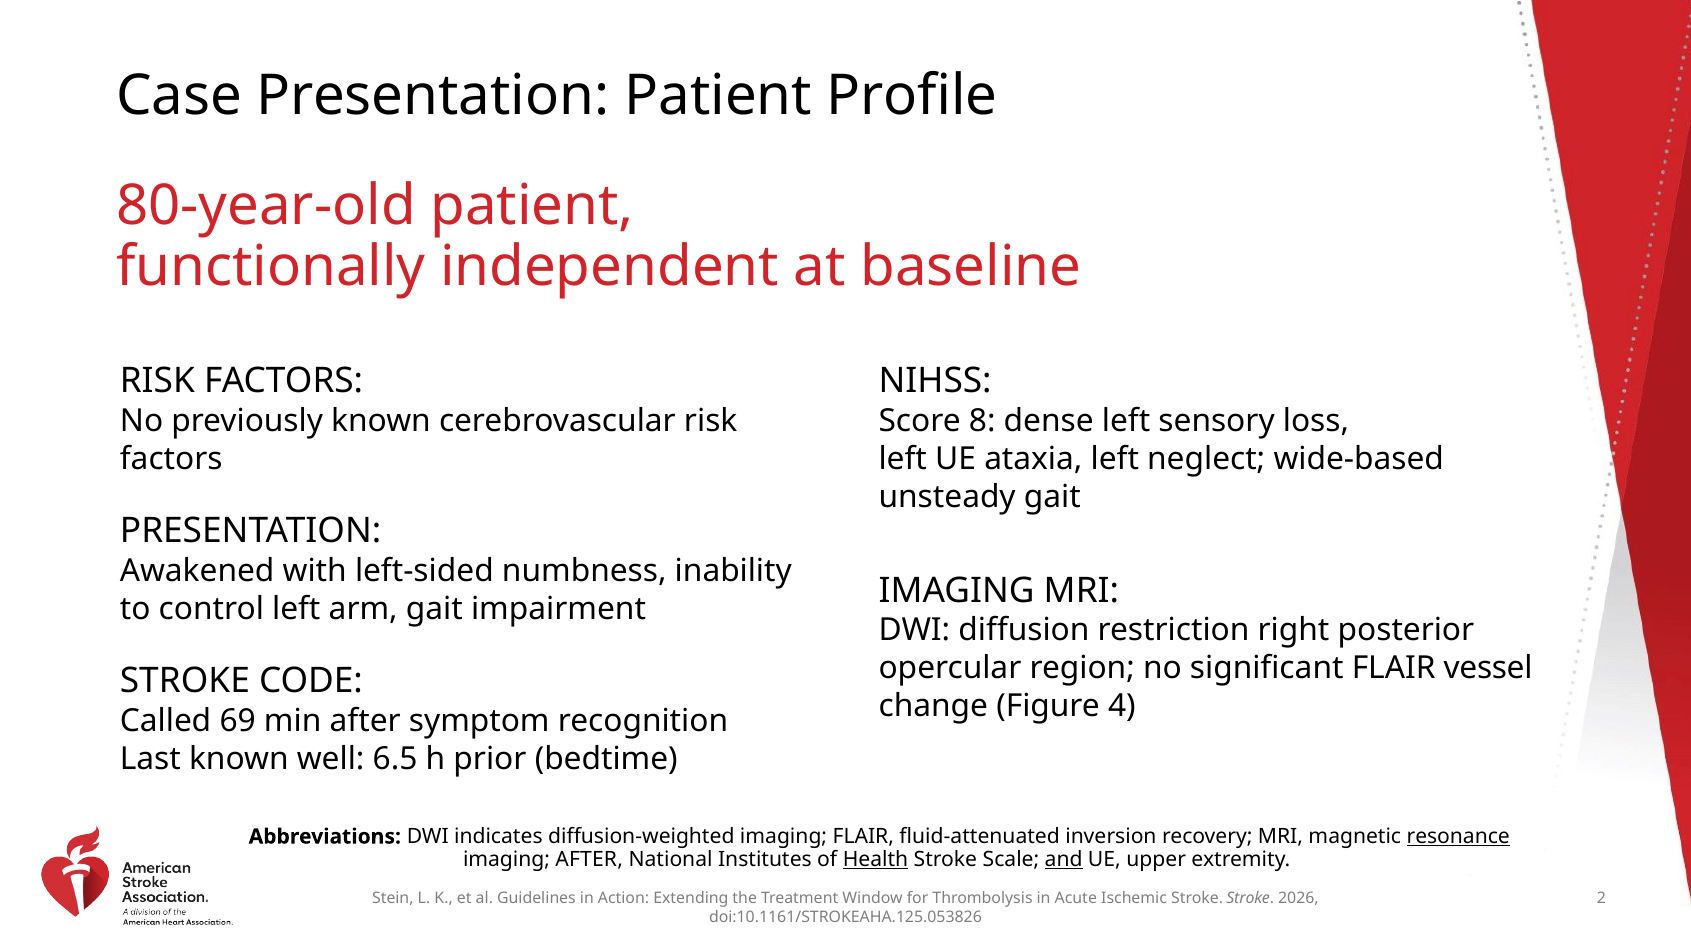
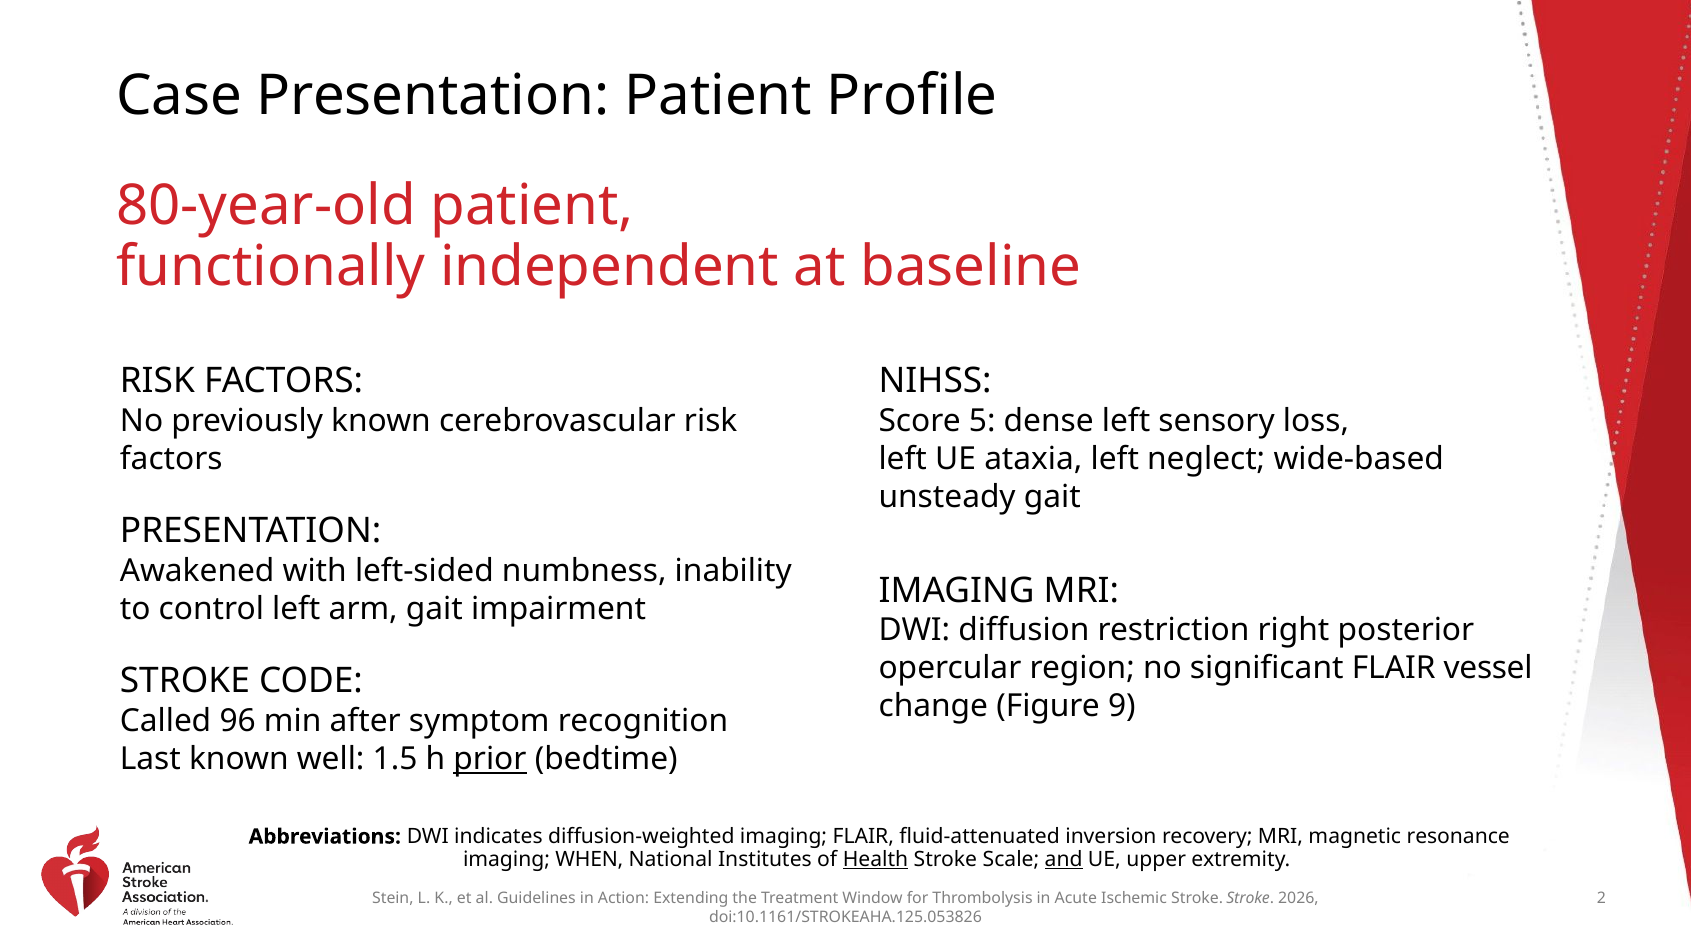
8: 8 -> 5 (982, 421)
4: 4 -> 9 (1122, 706)
69: 69 -> 96 (238, 721)
6.5: 6.5 -> 1.5 (395, 759)
prior underline: none -> present (490, 759)
resonance underline: present -> none (1458, 837)
imaging AFTER: AFTER -> WHEN (589, 860)
